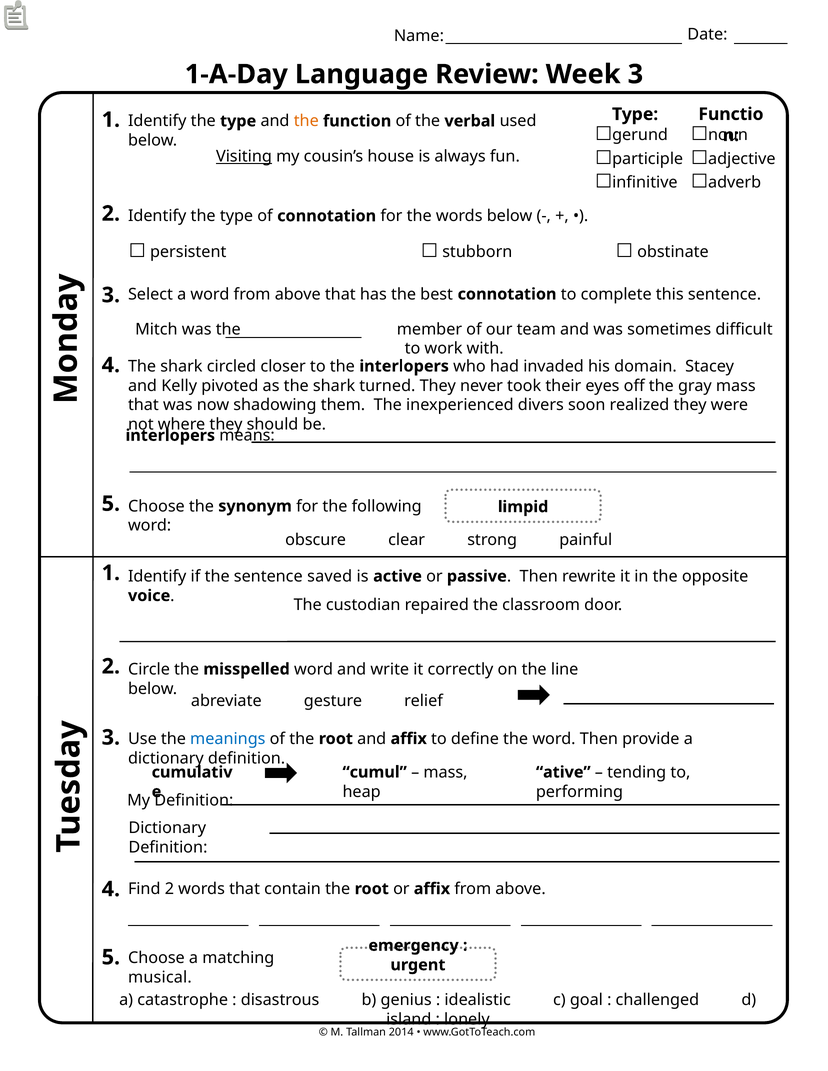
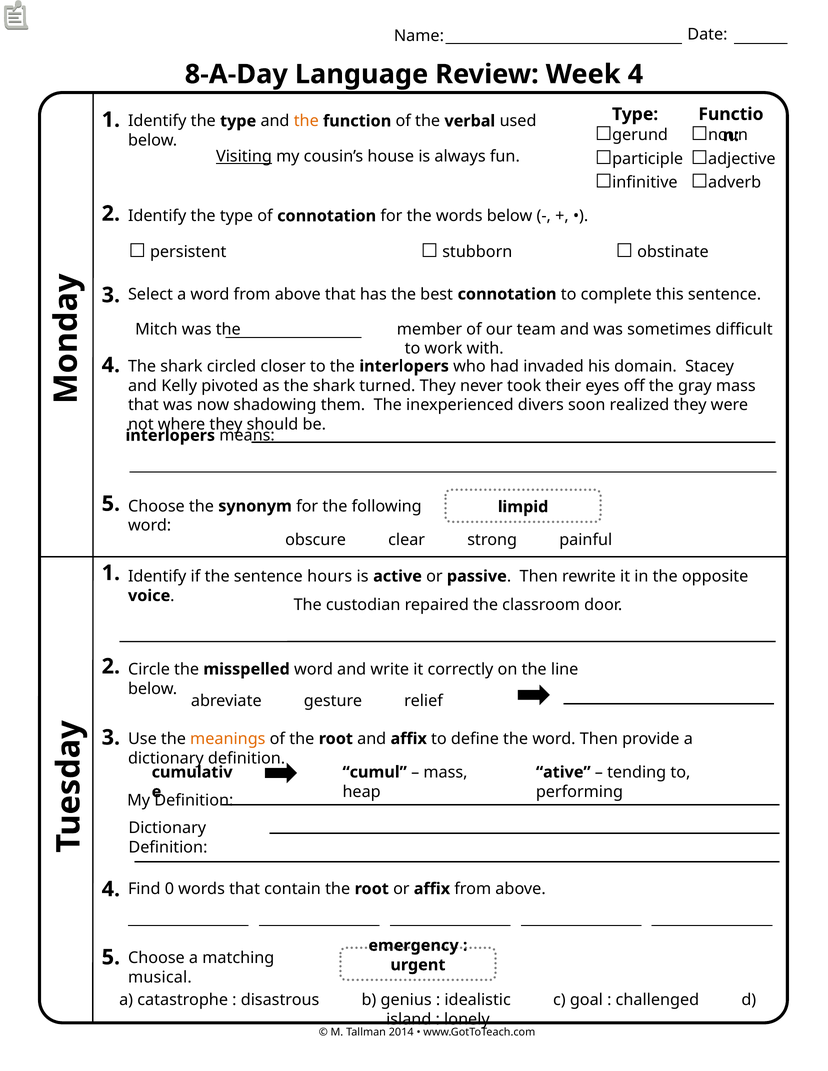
1-A-Day: 1-A-Day -> 8-A-Day (236, 74)
Week 3: 3 -> 4 (635, 74)
saved: saved -> hours (330, 577)
meanings colour: blue -> orange (228, 739)
Find 2: 2 -> 0 (169, 889)
